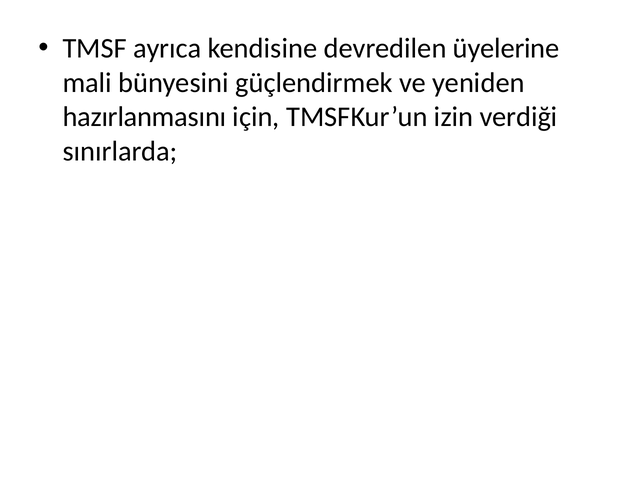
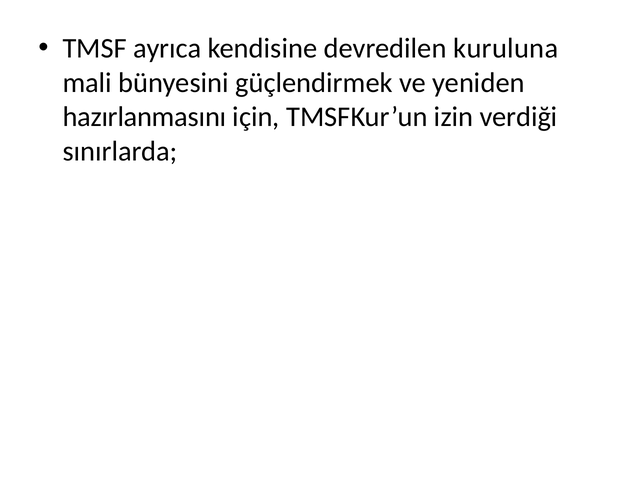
üyelerine: üyelerine -> kuruluna (506, 48)
